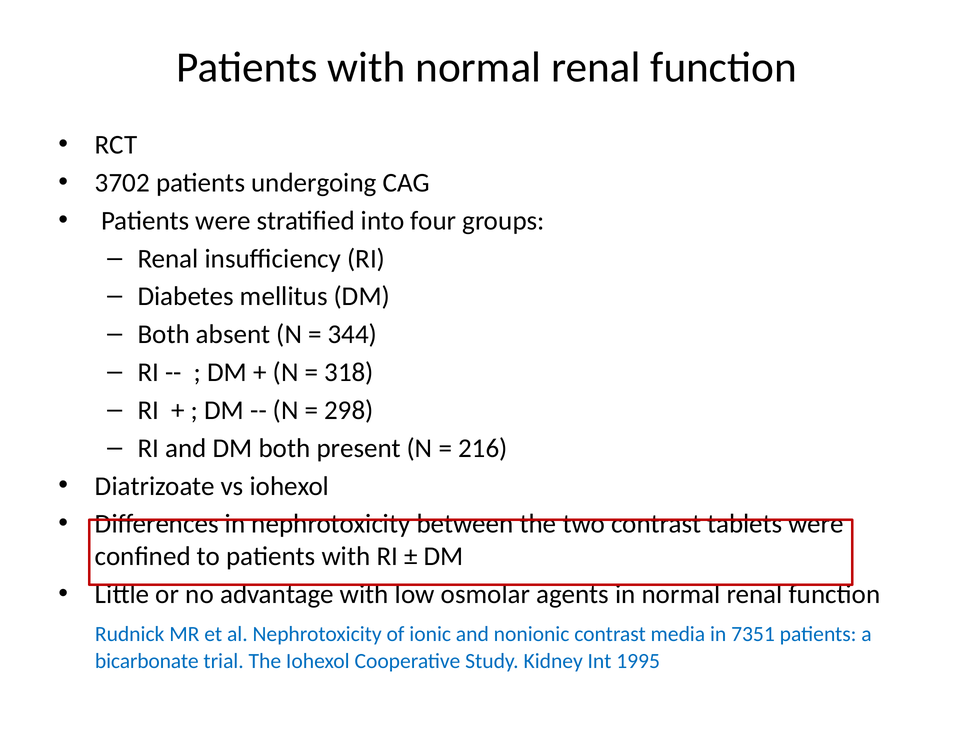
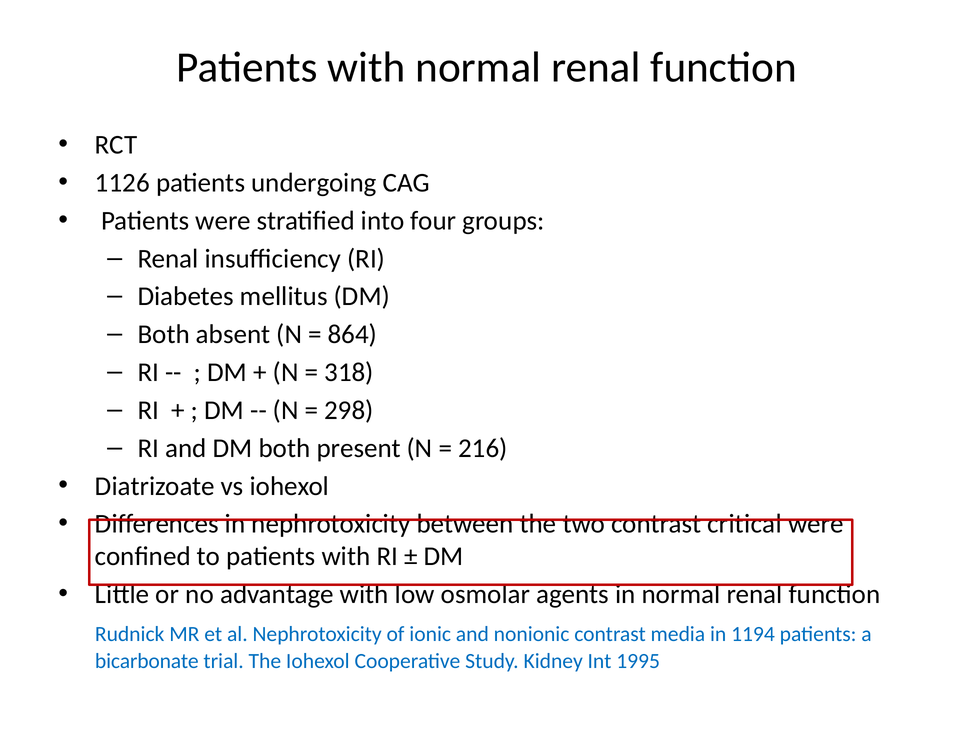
3702: 3702 -> 1126 (122, 183)
344: 344 -> 864 (352, 334)
tablets: tablets -> critical (745, 524)
7351: 7351 -> 1194 (753, 634)
